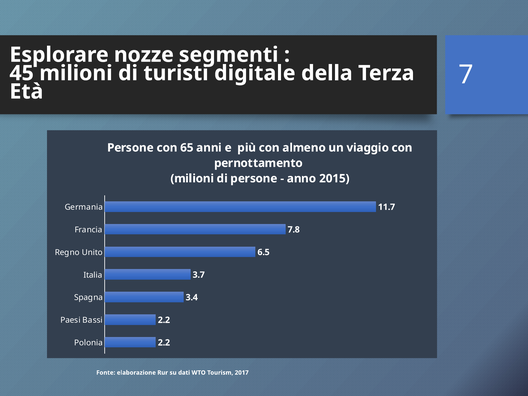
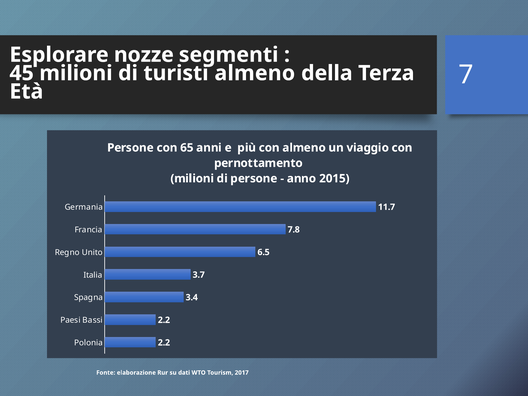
turisti digitale: digitale -> almeno (255, 73)
